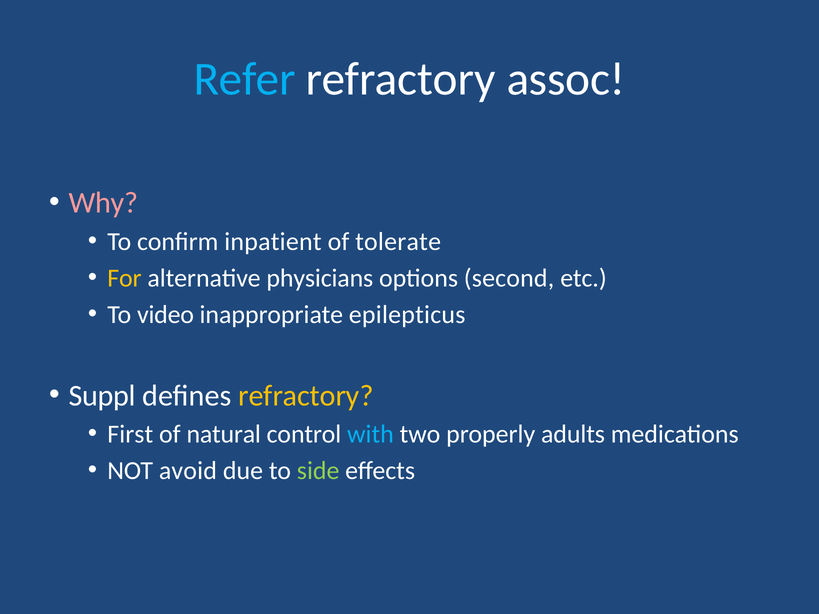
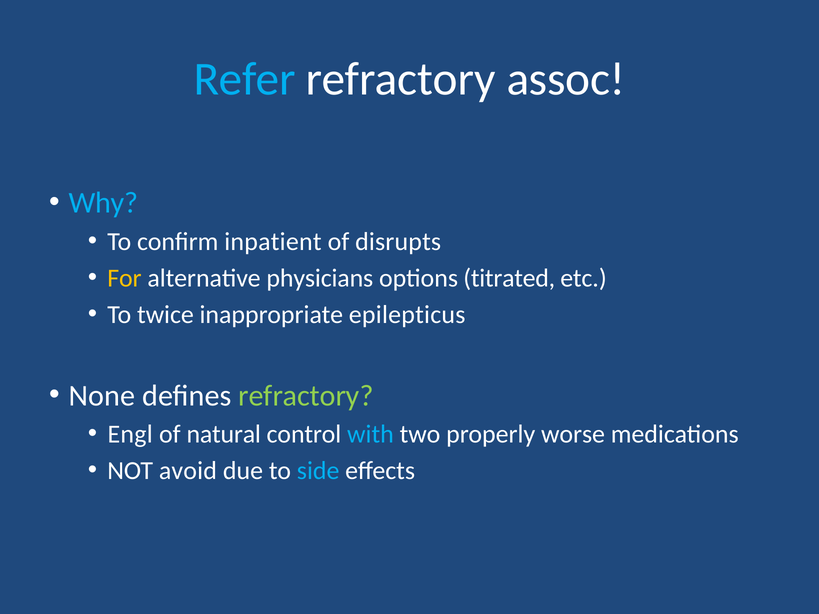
Why colour: pink -> light blue (103, 203)
tolerate: tolerate -> disrupts (398, 242)
second: second -> titrated (509, 278)
video: video -> twice (165, 315)
Suppl: Suppl -> None (102, 396)
refractory colour: yellow -> light green (306, 396)
First: First -> Engl (130, 434)
adults: adults -> worse (573, 434)
side colour: light green -> light blue (318, 471)
